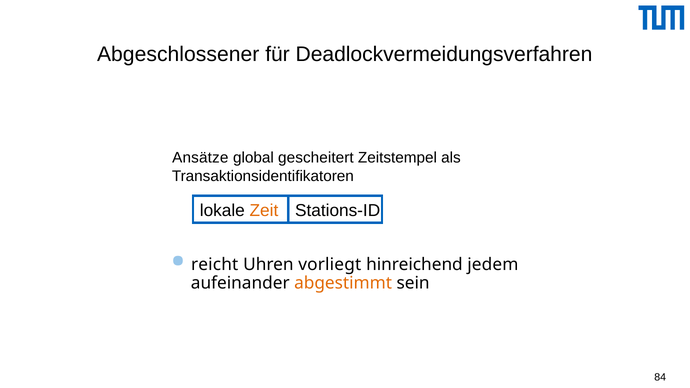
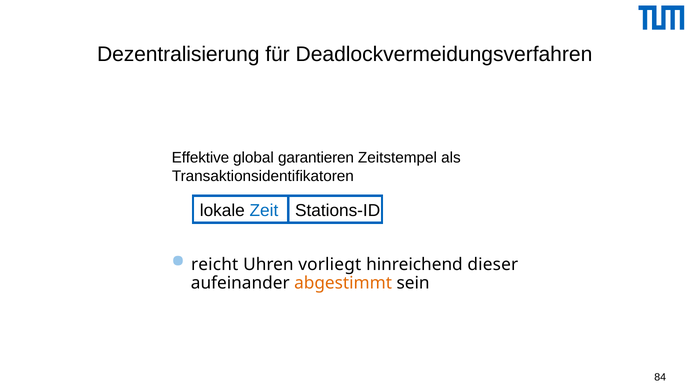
Abgeschlossener: Abgeschlossener -> Dezentralisierung (178, 55)
Ansätze: Ansätze -> Effektive (200, 158)
gescheitert: gescheitert -> garantieren (316, 158)
Zeit colour: orange -> blue (264, 211)
jedem: jedem -> dieser (493, 264)
